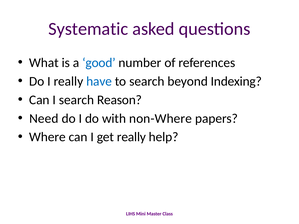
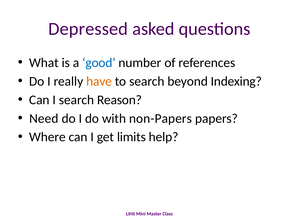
Systematic: Systematic -> Depressed (88, 29)
have colour: blue -> orange (99, 81)
non-Where: non-Where -> non-Papers (160, 119)
get really: really -> limits (131, 137)
